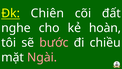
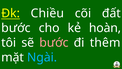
Chiên: Chiên -> Chiều (47, 13)
nghe: nghe -> bước (16, 28)
chiều: chiều -> thêm (105, 42)
Ngài colour: pink -> light blue (42, 57)
